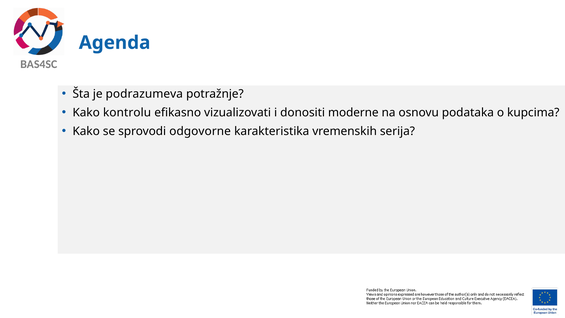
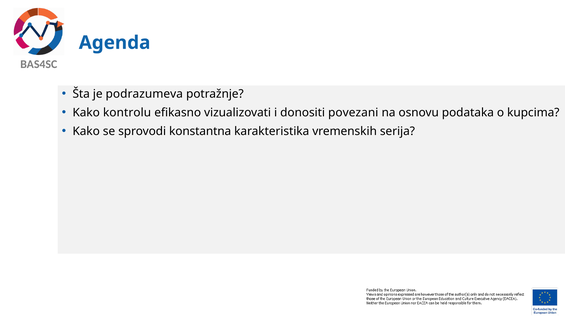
moderne: moderne -> povezani (353, 112)
odgovorne: odgovorne -> konstantna (200, 131)
